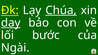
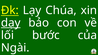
Chúa underline: present -> none (61, 10)
